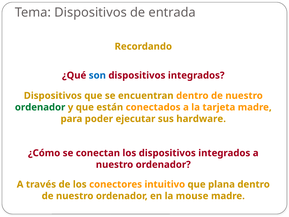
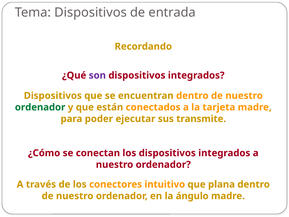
son colour: blue -> purple (97, 75)
hardware: hardware -> transmite (201, 119)
mouse: mouse -> ángulo (192, 196)
